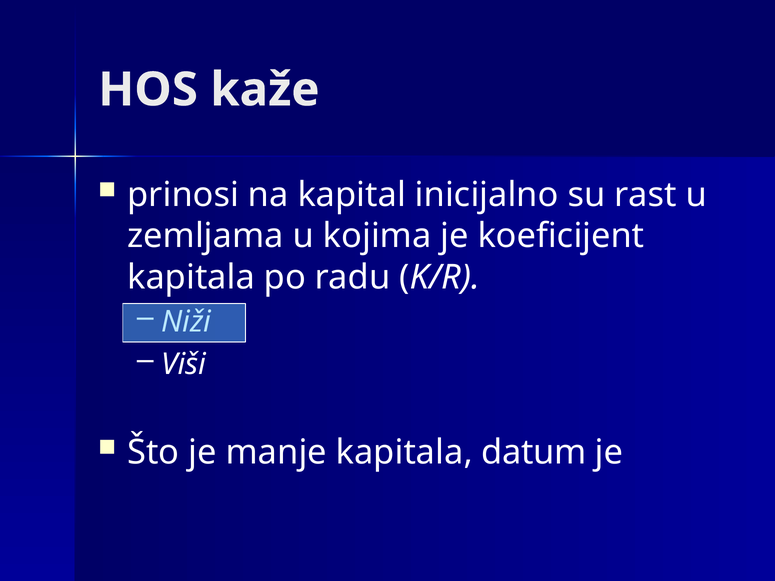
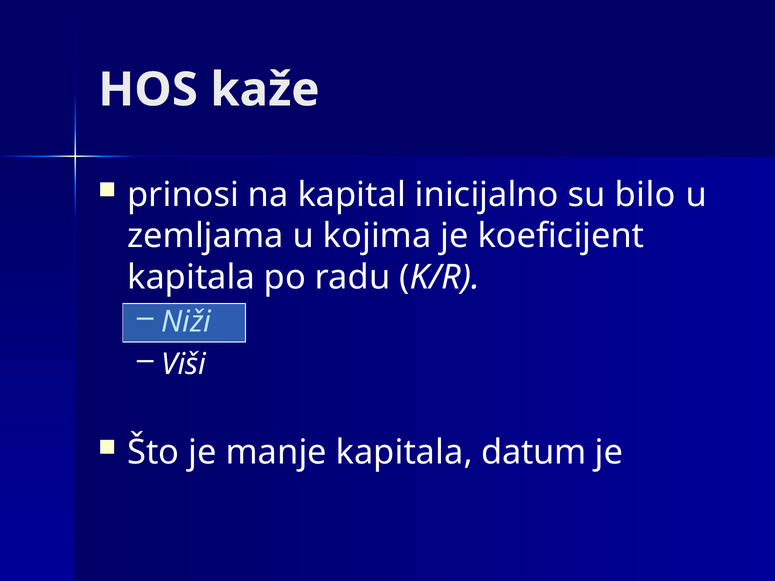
rast: rast -> bilo (645, 195)
